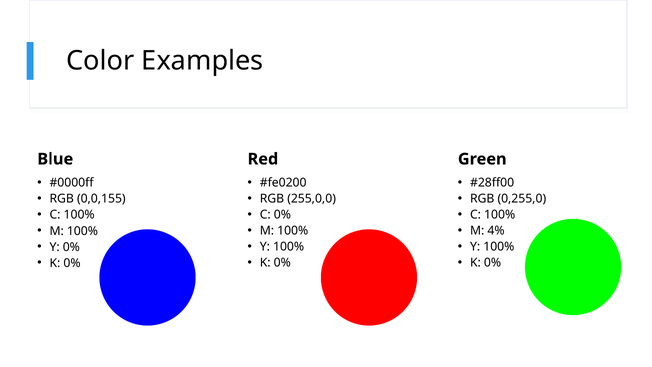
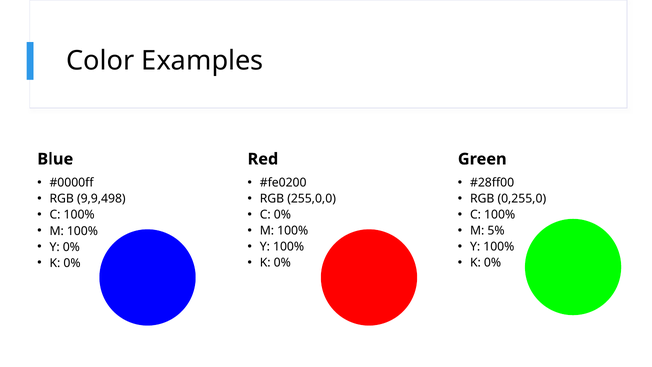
0,0,155: 0,0,155 -> 9,9,498 (101, 199)
4%: 4% -> 5% (496, 231)
